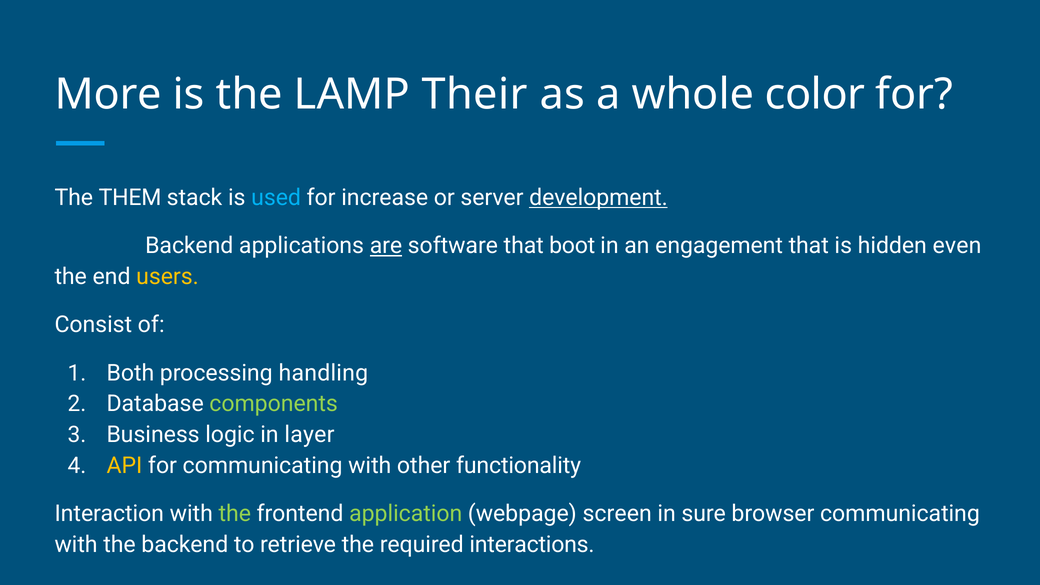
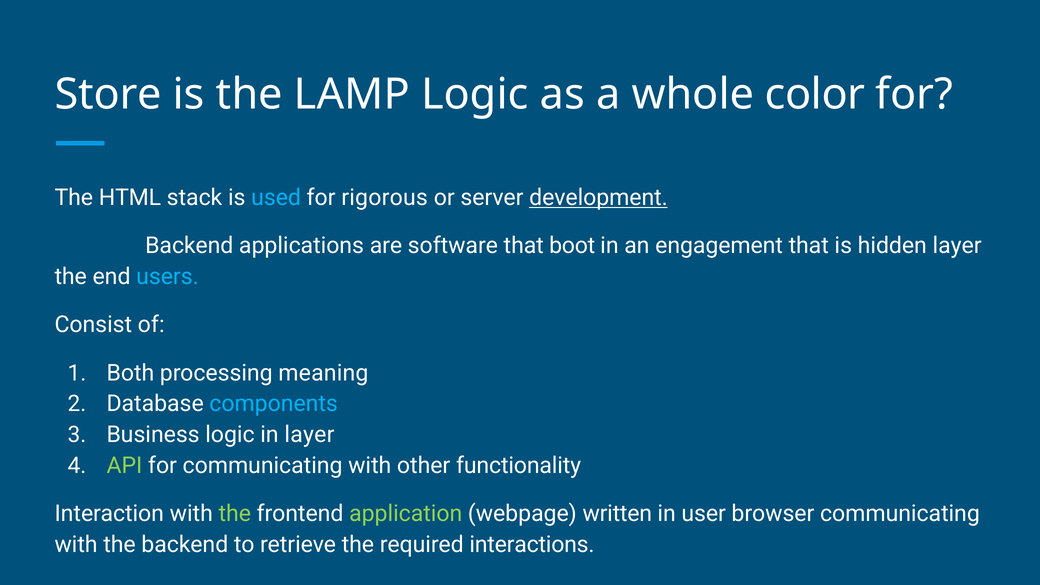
More: More -> Store (108, 94)
LAMP Their: Their -> Logic (475, 94)
THEM: THEM -> HTML (130, 198)
increase: increase -> rigorous (385, 198)
are underline: present -> none (386, 246)
hidden even: even -> layer (957, 246)
users colour: yellow -> light blue (167, 277)
handling: handling -> meaning (323, 373)
components colour: light green -> light blue (274, 404)
API colour: yellow -> light green (124, 466)
screen: screen -> written (617, 514)
sure: sure -> user (704, 514)
